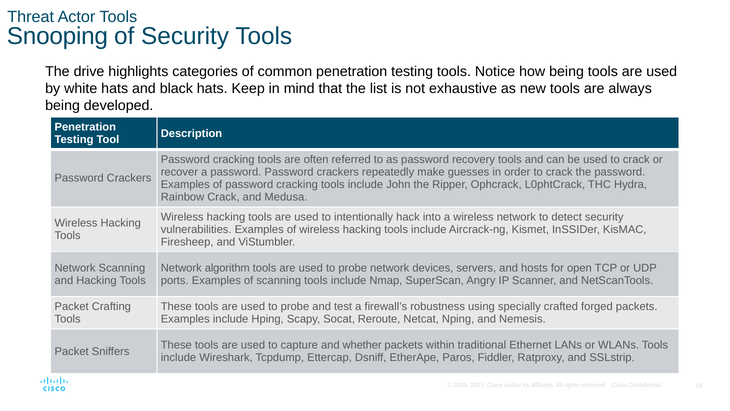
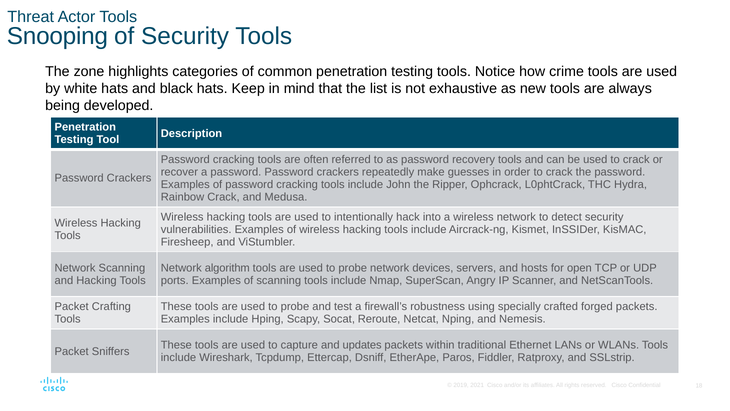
drive: drive -> zone (89, 72)
how being: being -> crime (567, 72)
whether: whether -> updates (362, 345)
